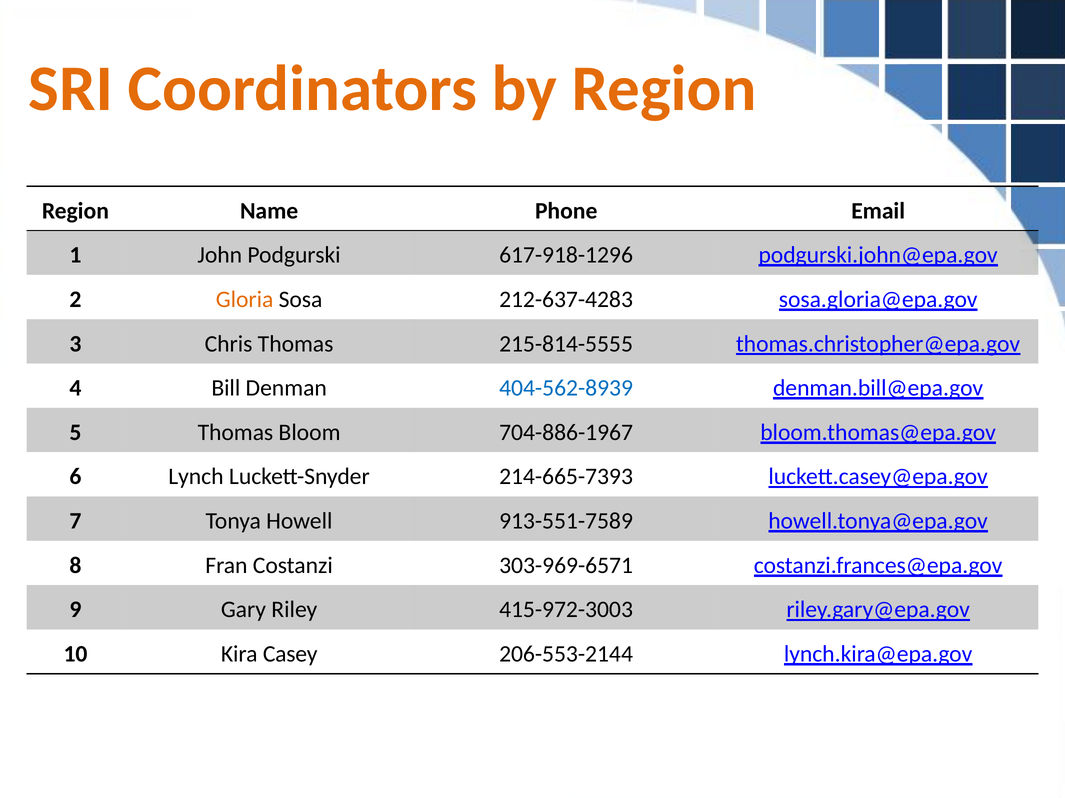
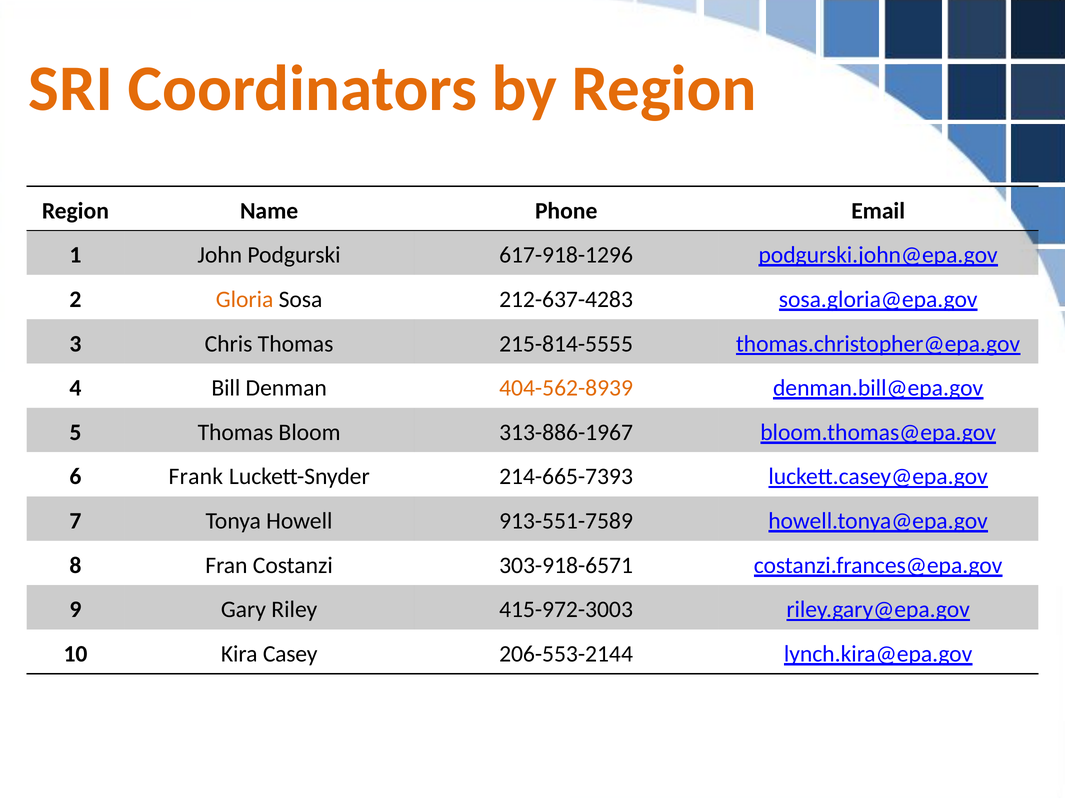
404-562-8939 colour: blue -> orange (566, 388)
704-886-1967: 704-886-1967 -> 313-886-1967 (566, 433)
Lynch: Lynch -> Frank (196, 477)
303-969-6571: 303-969-6571 -> 303-918-6571 (566, 566)
